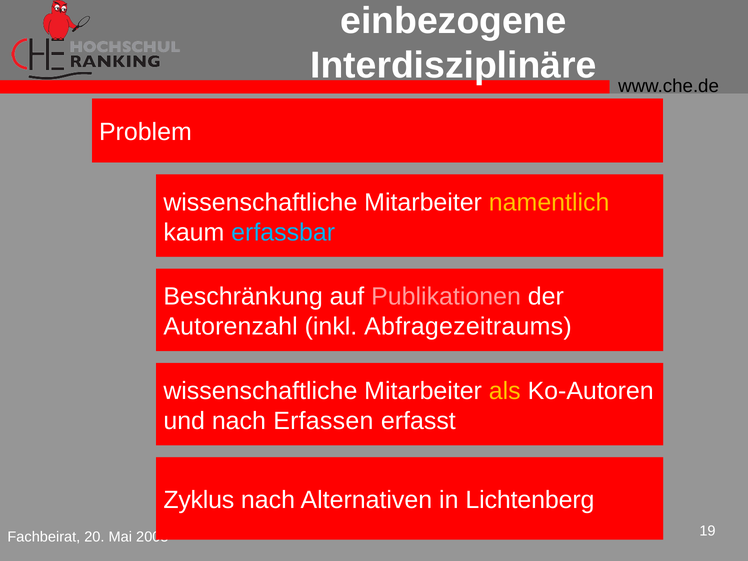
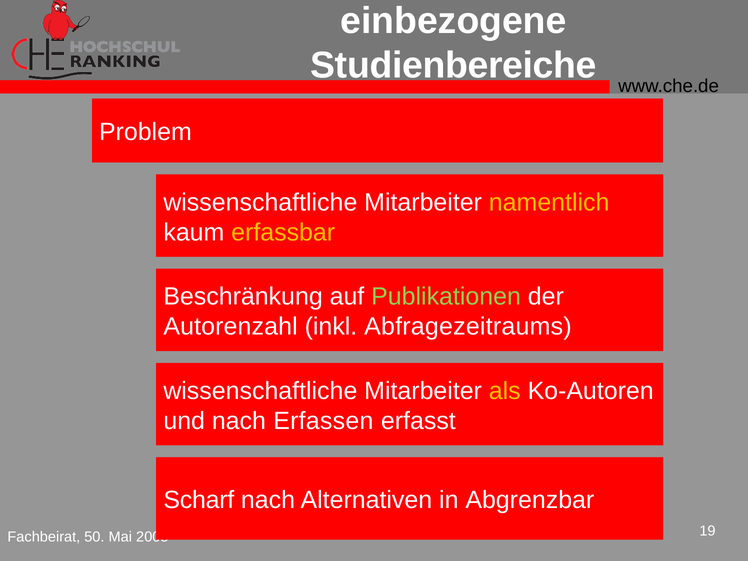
Interdisziplinäre: Interdisziplinäre -> Studienbereiche (454, 66)
erfassbar colour: light blue -> yellow (283, 232)
Publikationen colour: pink -> light green (446, 297)
Zyklus: Zyklus -> Scharf (199, 500)
Lichtenberg: Lichtenberg -> Abgrenzbar (530, 500)
20: 20 -> 50 (94, 537)
